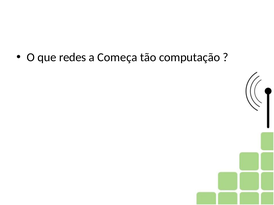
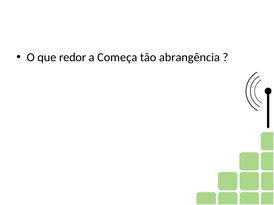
redes: redes -> redor (73, 57)
computação: computação -> abrangência (190, 57)
